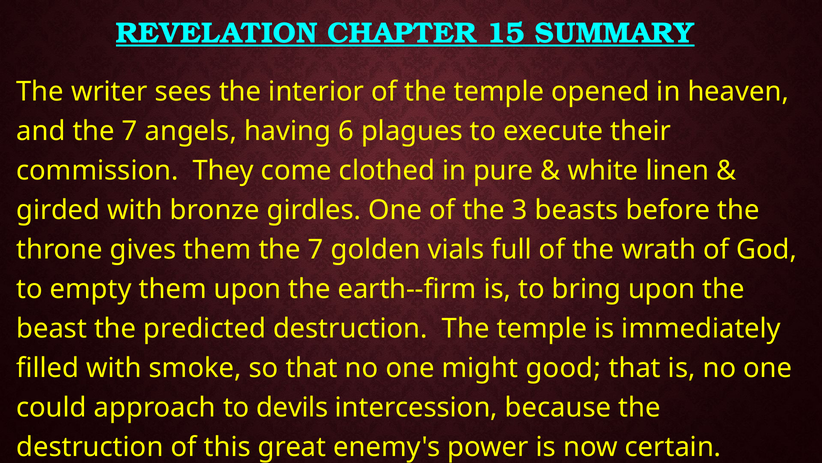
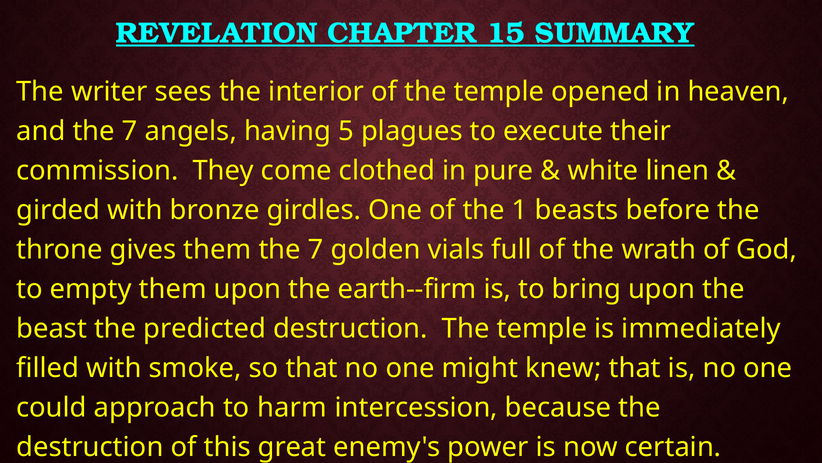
6: 6 -> 5 (346, 131)
3: 3 -> 1 (520, 210)
good: good -> knew (563, 368)
devils: devils -> harm (292, 407)
